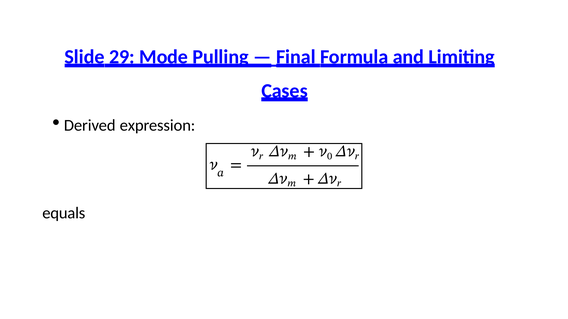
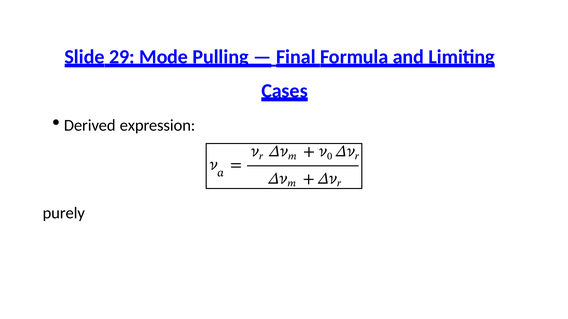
equals: equals -> purely (64, 213)
